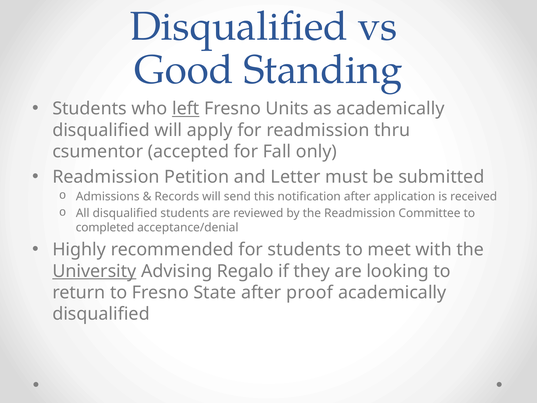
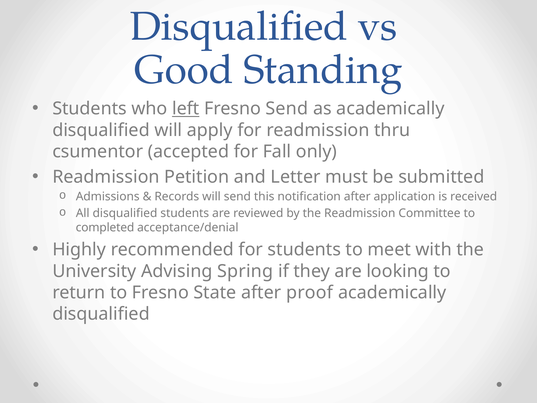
Fresno Units: Units -> Send (287, 109)
University underline: present -> none (94, 271)
Regalo: Regalo -> Spring (245, 271)
